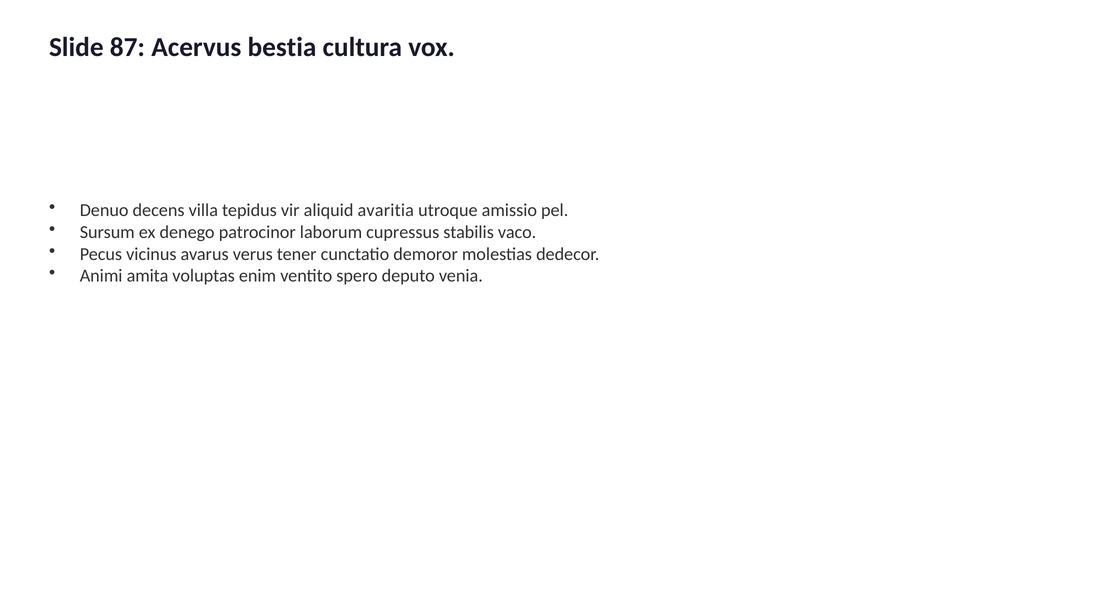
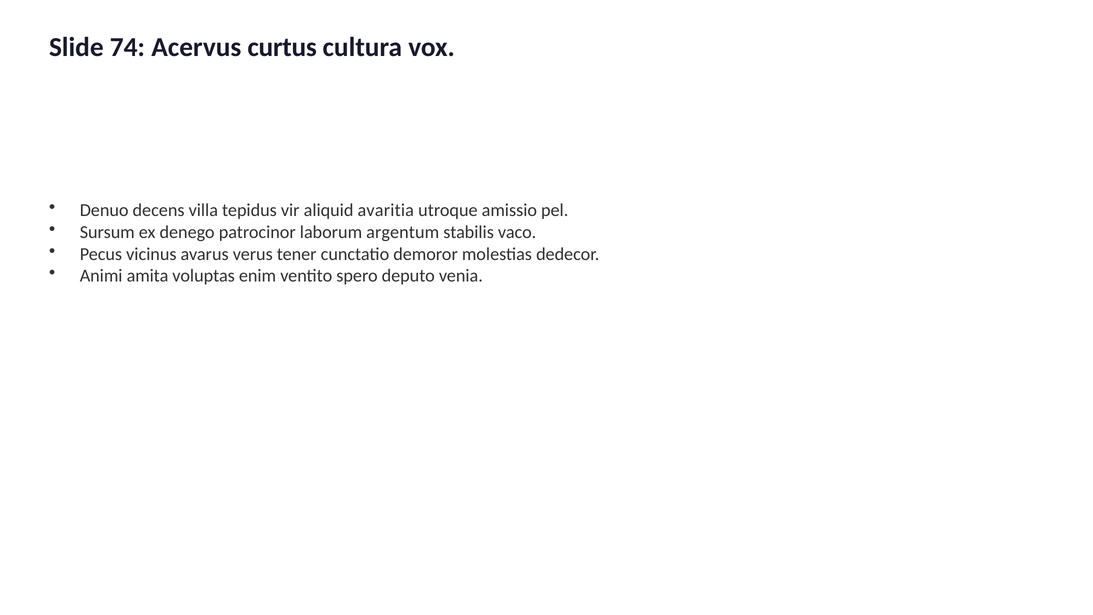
87: 87 -> 74 (127, 47)
bestia: bestia -> curtus (282, 47)
cupressus: cupressus -> argentum (403, 232)
